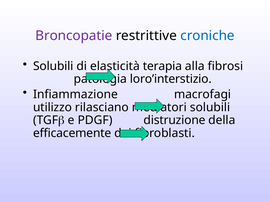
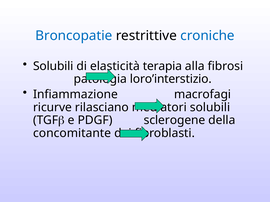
Broncopatie colour: purple -> blue (74, 36)
utilizzo: utilizzo -> ricurve (52, 108)
distruzione: distruzione -> sclerogene (174, 121)
efficacemente: efficacemente -> concomitante (72, 134)
